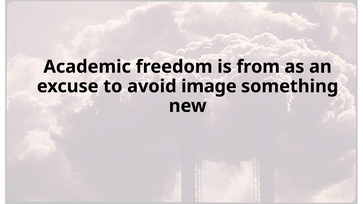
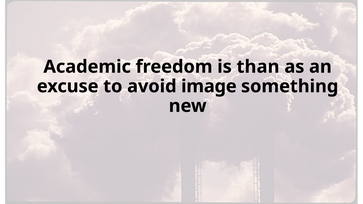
from: from -> than (258, 67)
